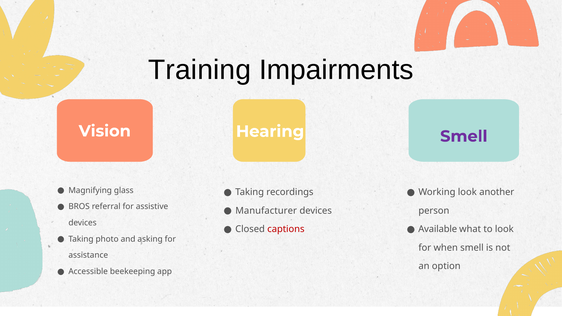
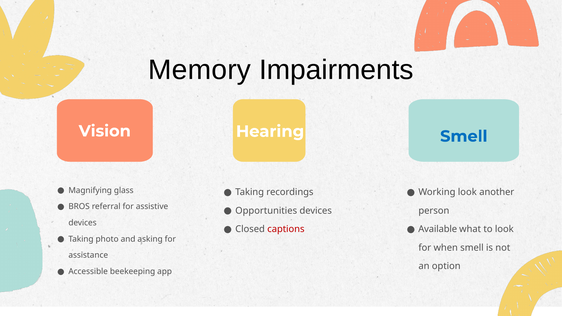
Training: Training -> Memory (200, 70)
Smell colour: purple -> blue (464, 136)
Manufacturer: Manufacturer -> Opportunities (266, 211)
